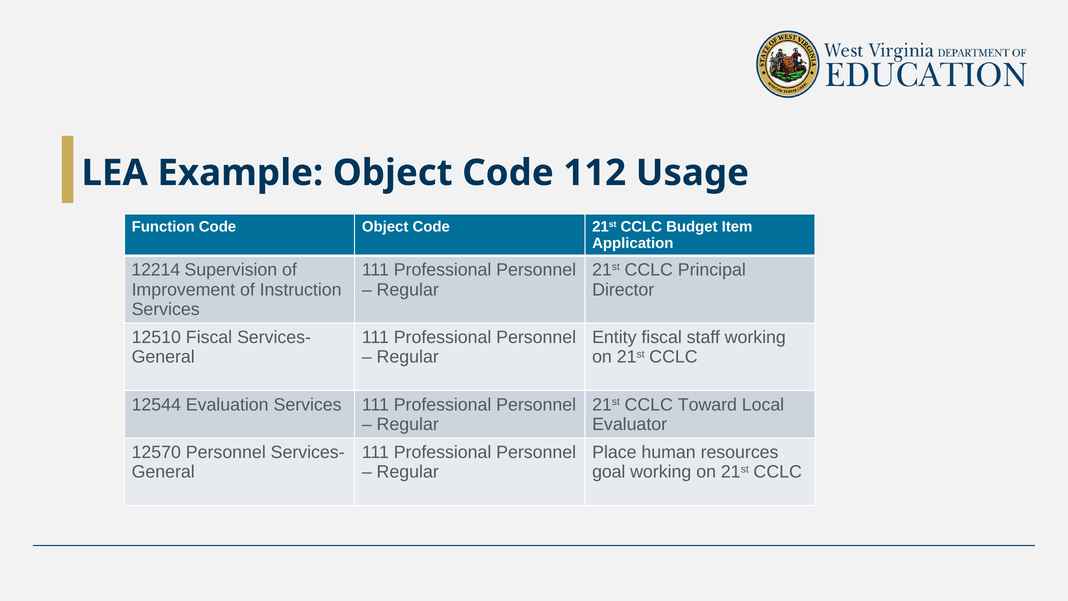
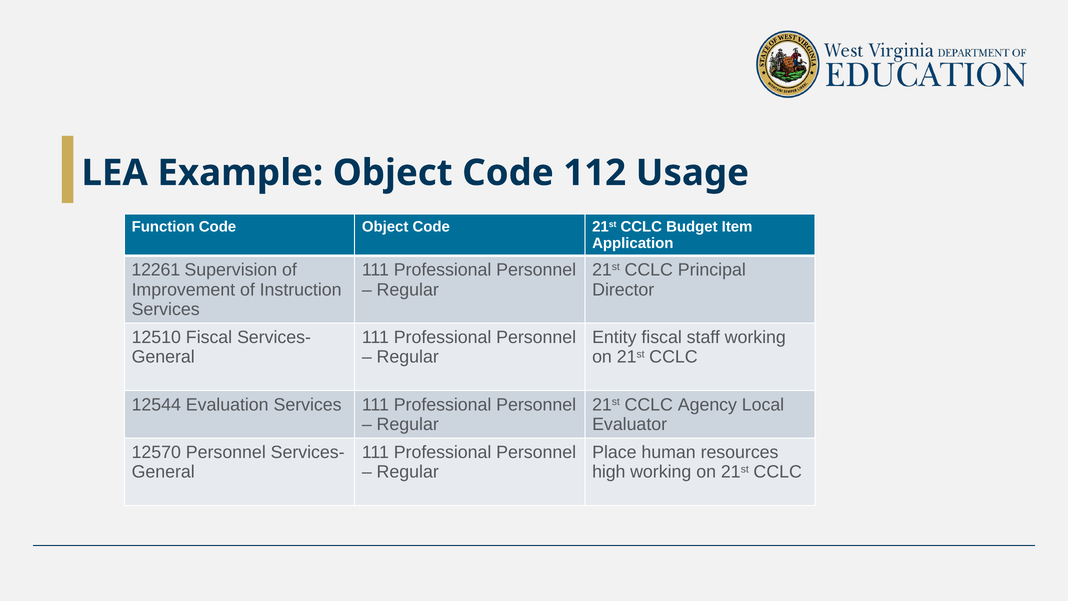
12214: 12214 -> 12261 (156, 270)
Toward: Toward -> Agency (707, 404)
goal: goal -> high (609, 472)
